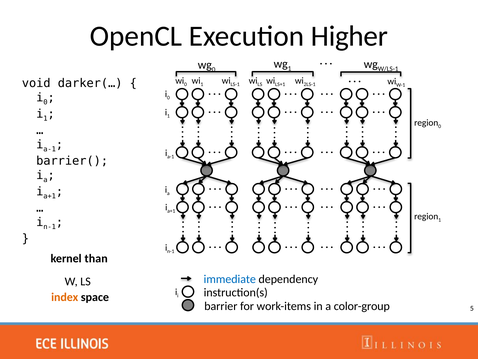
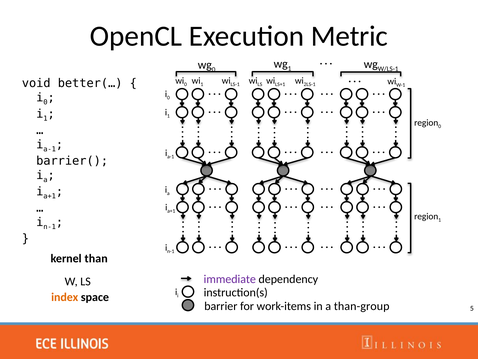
Higher: Higher -> Metric (349, 36)
darker(…: darker(… -> better(… (90, 83)
immediate colour: blue -> purple (230, 279)
color-group: color-group -> than-group (362, 306)
